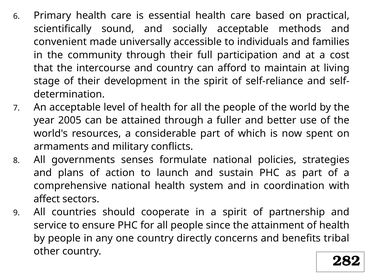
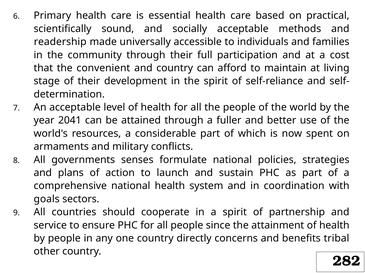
convenient: convenient -> readership (60, 42)
intercourse: intercourse -> convenient (103, 68)
2005: 2005 -> 2041 (70, 121)
affect: affect -> goals (47, 200)
